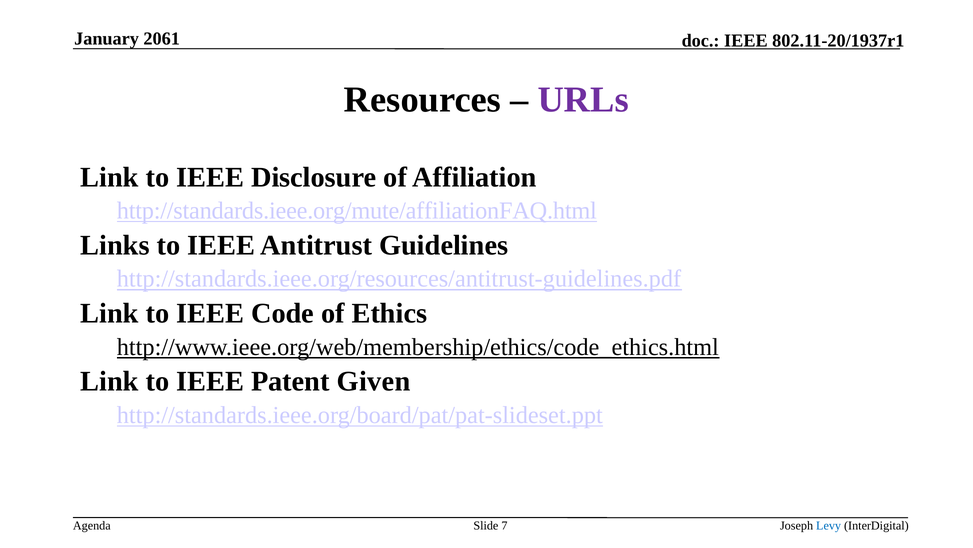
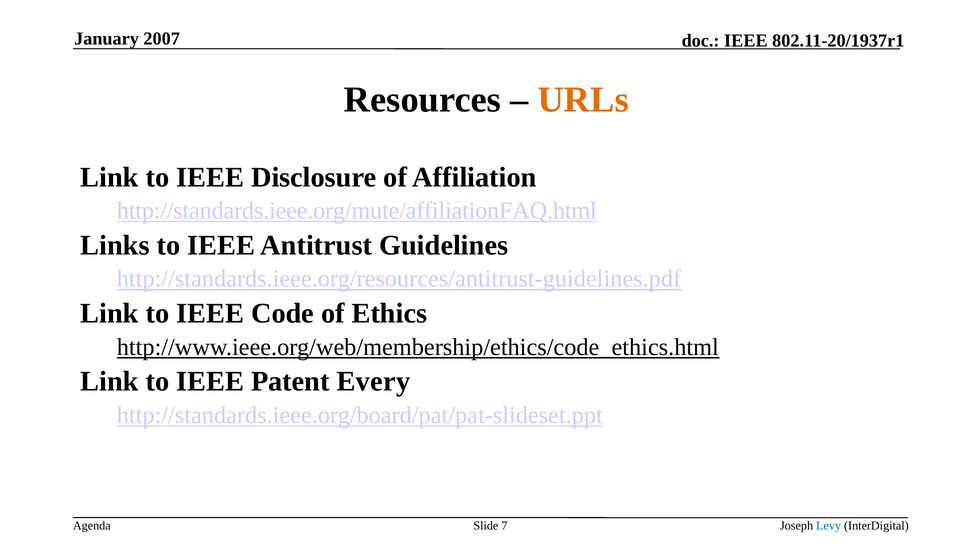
2061: 2061 -> 2007 (162, 39)
URLs colour: purple -> orange (583, 100)
Given: Given -> Every (374, 381)
